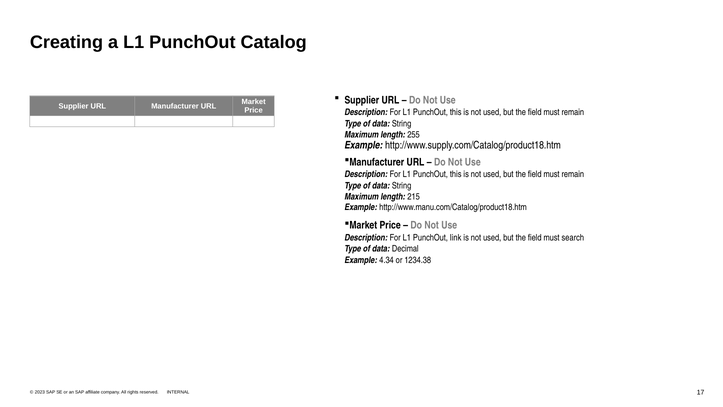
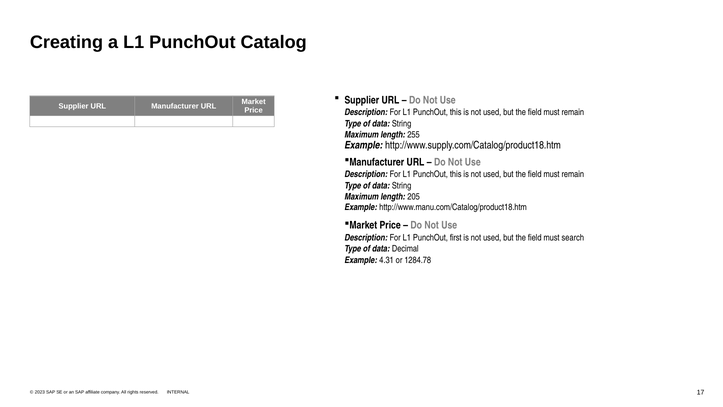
215: 215 -> 205 (414, 197)
link: link -> first (456, 237)
4.34: 4.34 -> 4.31 (387, 260)
1234.38: 1234.38 -> 1284.78 (418, 260)
